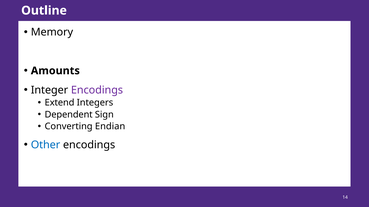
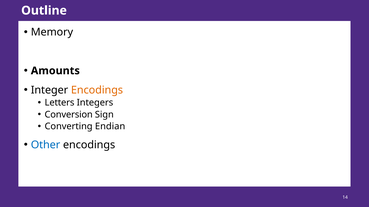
Encodings colour: purple -> orange (97, 90)
Extend: Extend -> Letters (60, 103)
Dependent: Dependent -> Conversion (69, 115)
